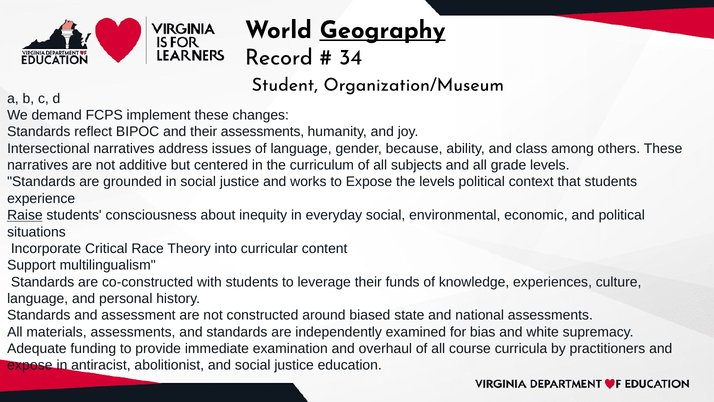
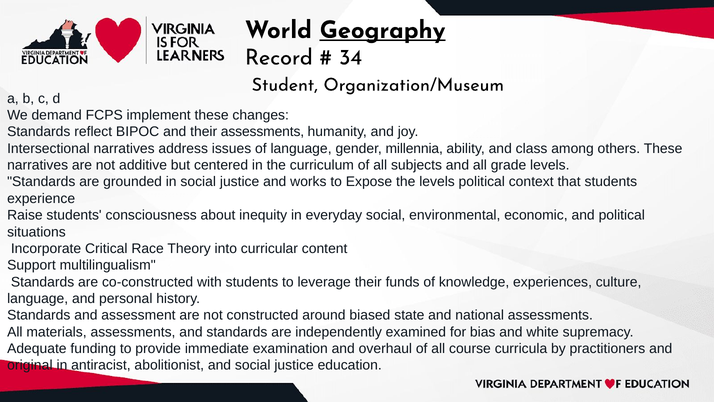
because: because -> millennia (414, 148)
Raise underline: present -> none (25, 215)
expose: expose -> original (30, 365)
